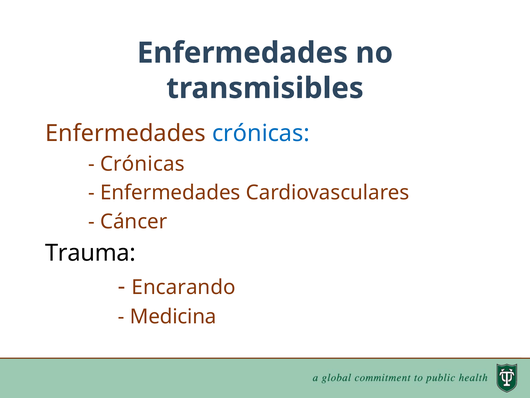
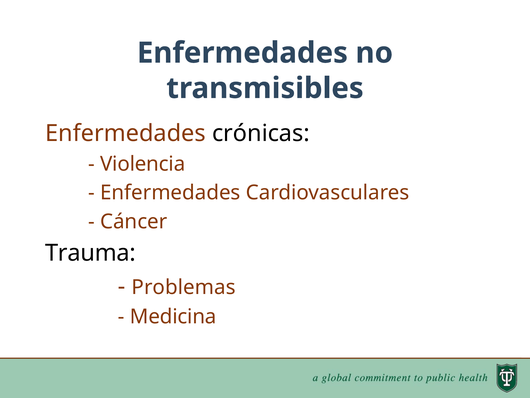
crónicas colour: blue -> black (261, 133)
Crónicas: Crónicas -> Violencia (143, 164)
Encarando: Encarando -> Problemas (184, 287)
